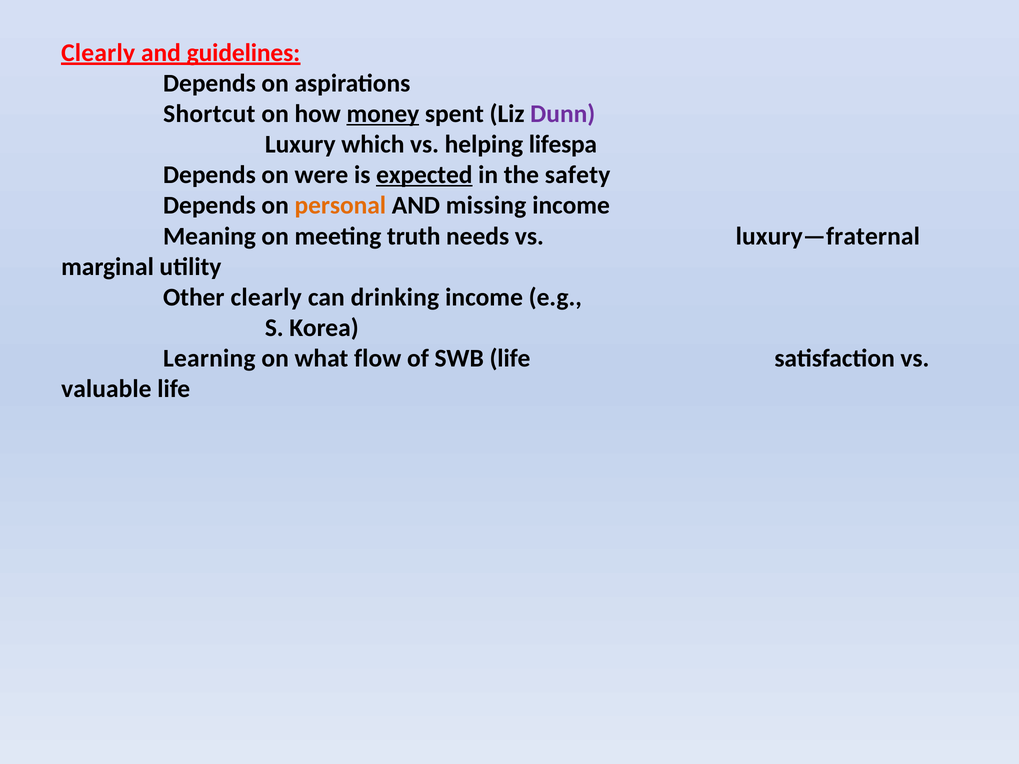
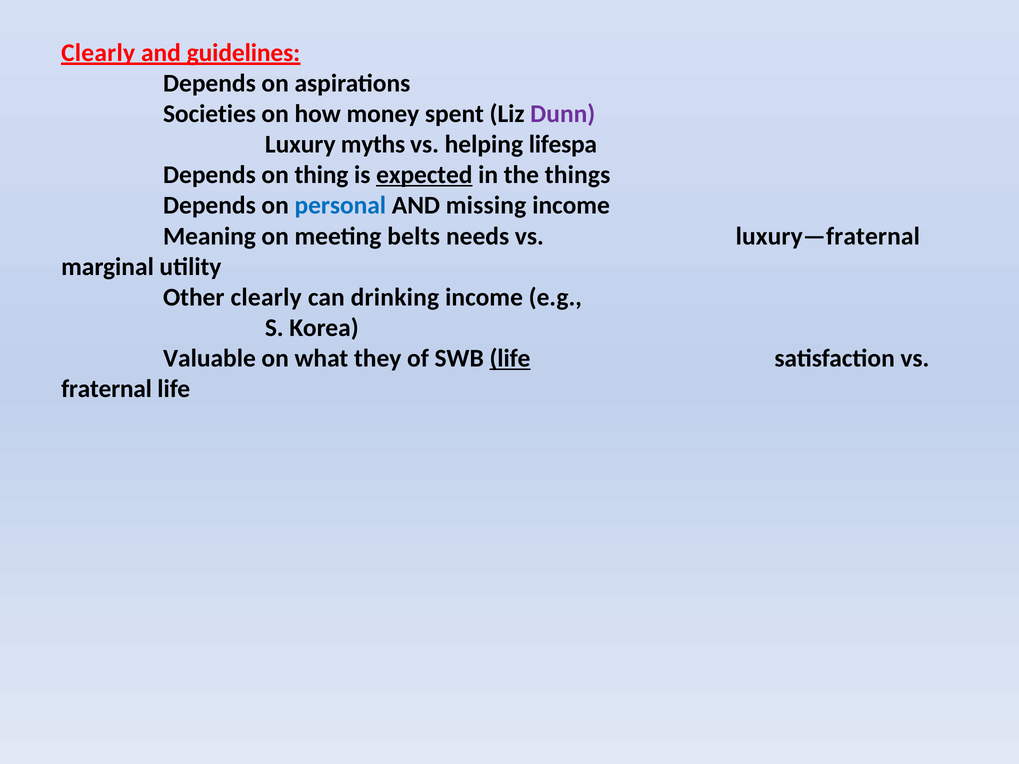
Shortcut: Shortcut -> Societies (209, 114)
money underline: present -> none (383, 114)
which: which -> myths (373, 144)
were: were -> thing (321, 175)
safety: safety -> things (578, 175)
personal colour: orange -> blue (340, 206)
truth: truth -> belts (414, 236)
Learning: Learning -> Valuable (209, 358)
flow: flow -> they (378, 358)
life underline: none -> present (510, 358)
valuable: valuable -> fraternal (107, 389)
